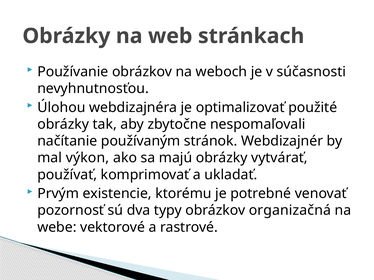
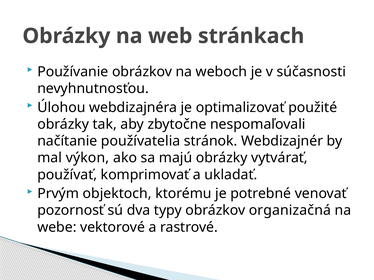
používaným: používaným -> používatelia (141, 141)
existencie: existencie -> objektoch (117, 194)
